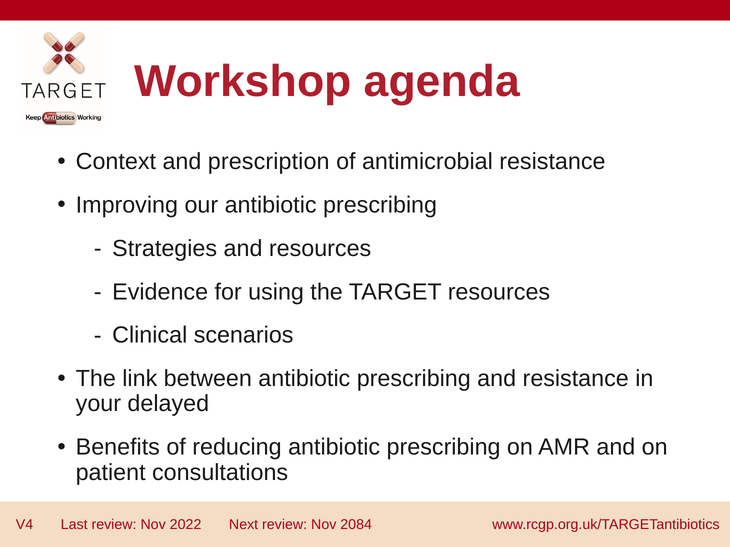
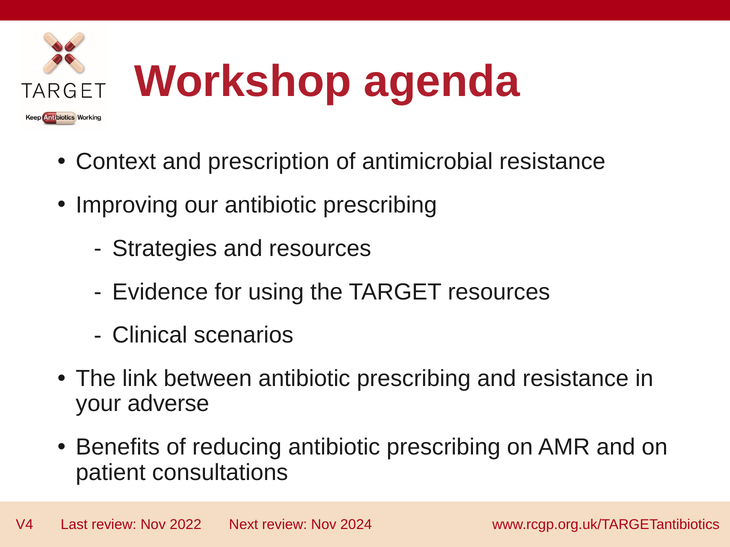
delayed: delayed -> adverse (168, 404)
2084: 2084 -> 2024 (356, 525)
